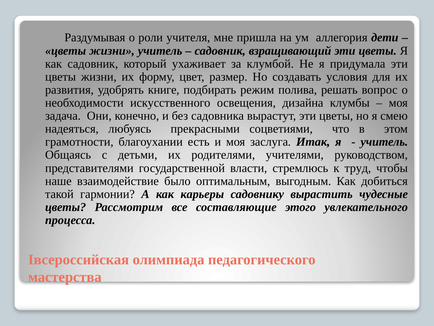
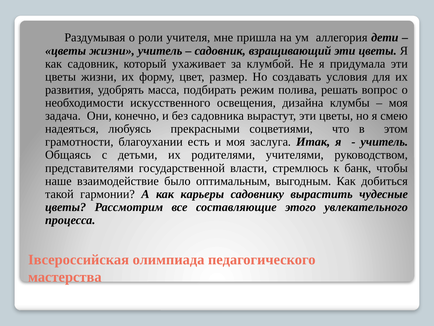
книге: книге -> масса (164, 90)
труд: труд -> банк (358, 168)
